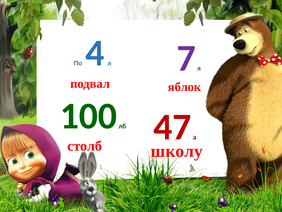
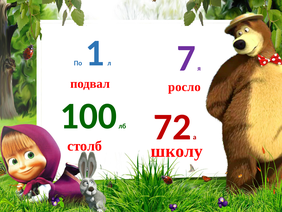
4: 4 -> 1 (95, 53)
яблок: яблок -> росло (184, 87)
47: 47 -> 72 (172, 127)
